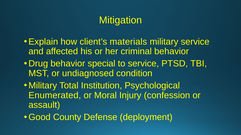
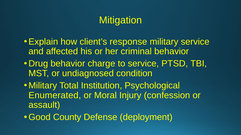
materials: materials -> response (128, 42)
special: special -> charge (101, 64)
